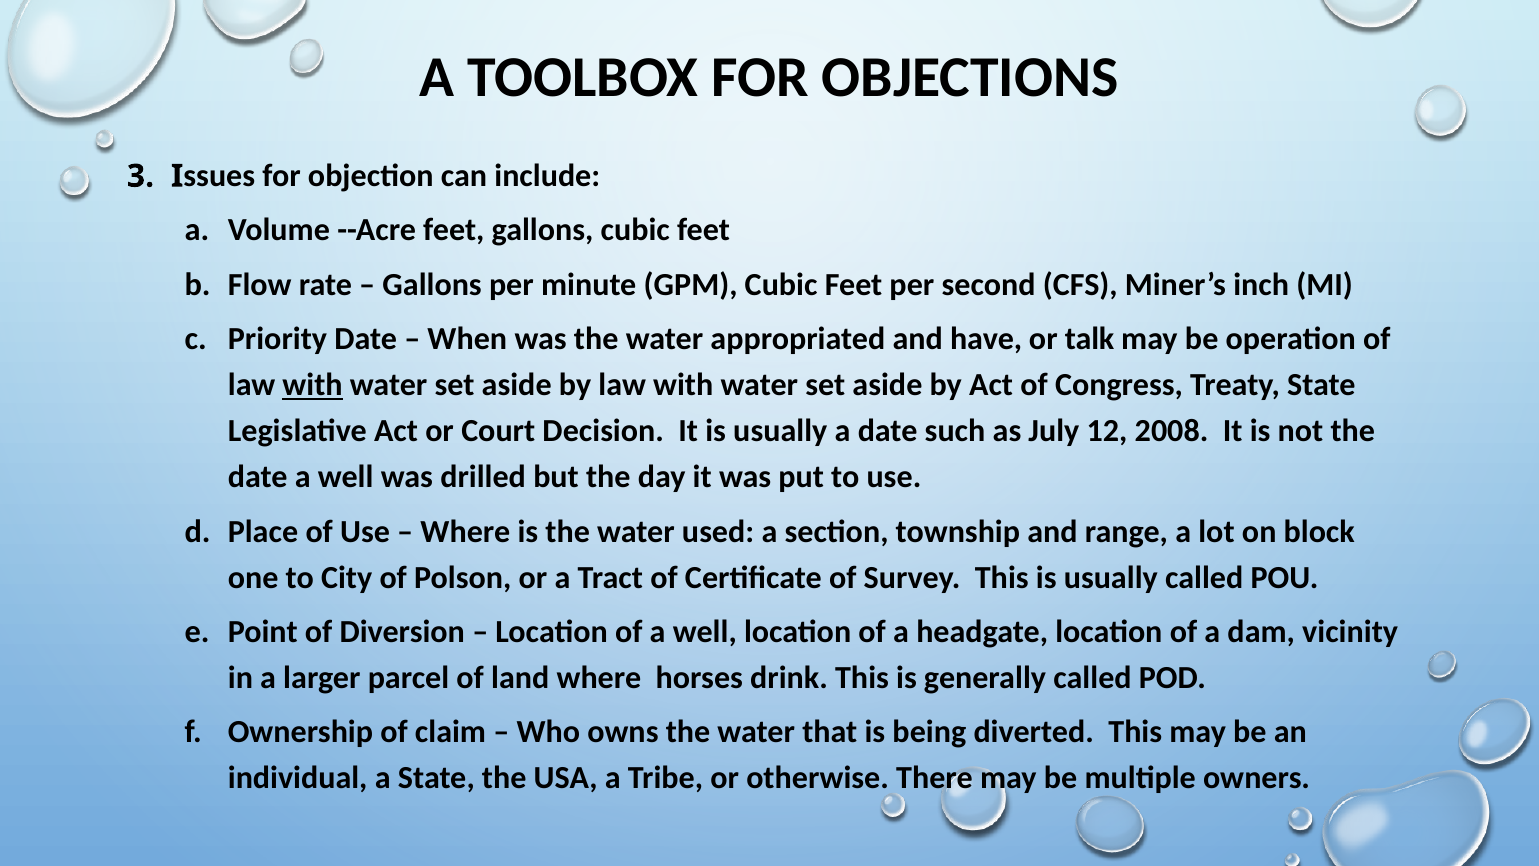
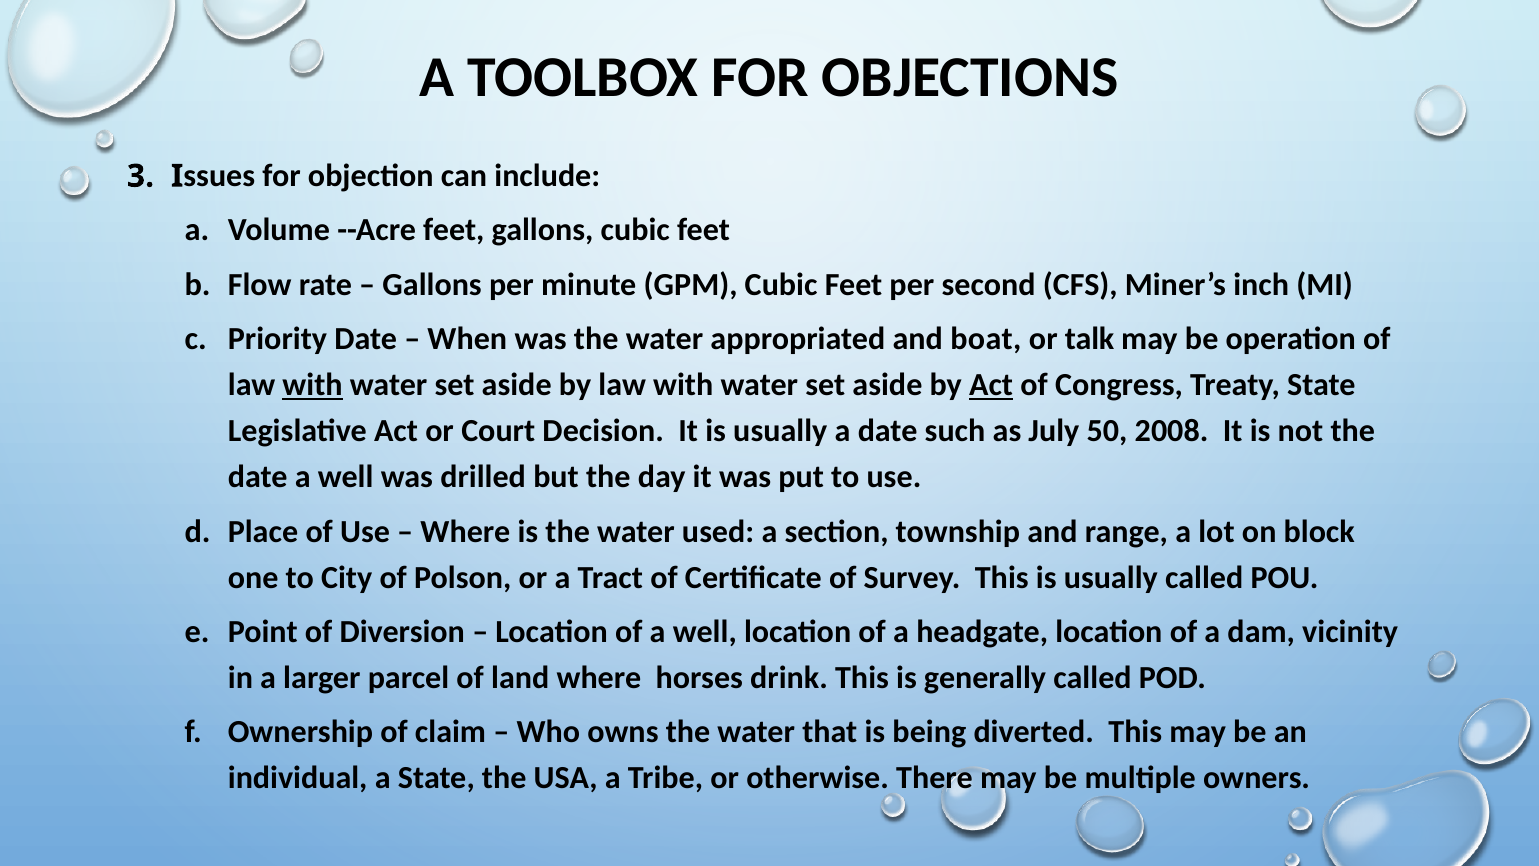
have: have -> boat (986, 339)
Act underline: none -> present (991, 385)
12: 12 -> 50 (1107, 431)
